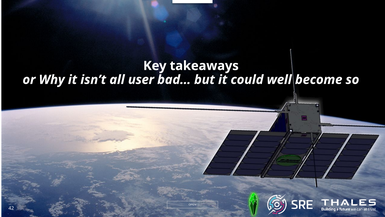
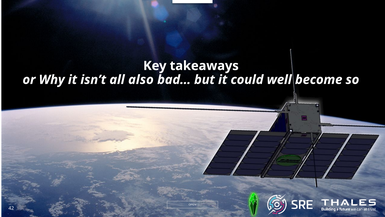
user: user -> also (141, 80)
